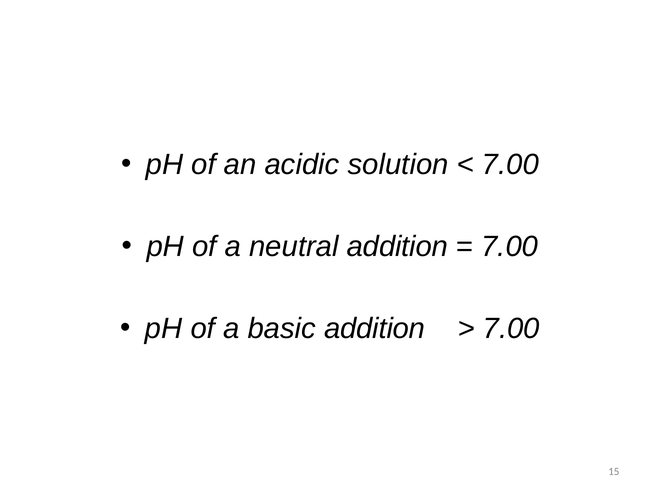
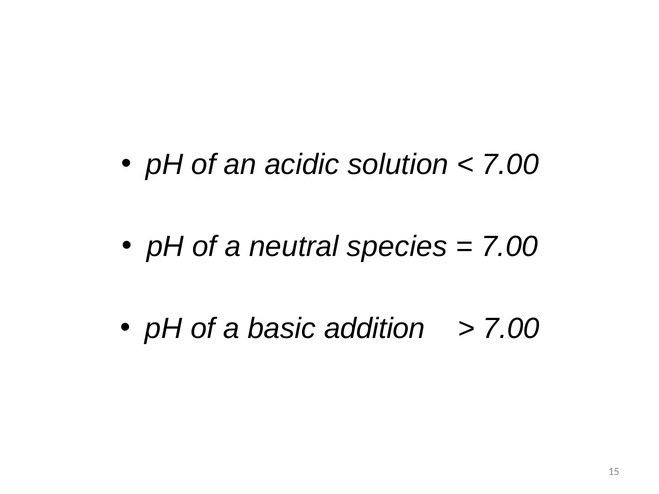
neutral addition: addition -> species (397, 247)
